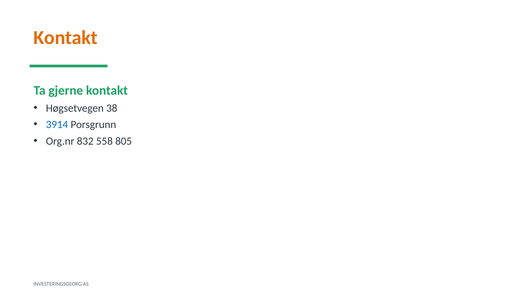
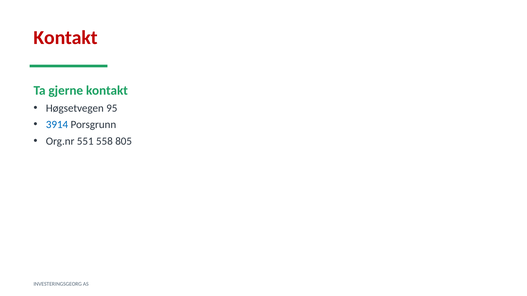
Kontakt colour: orange -> red (66, 38)
38: 38 -> 95 (112, 108)
832: 832 -> 551 (85, 141)
